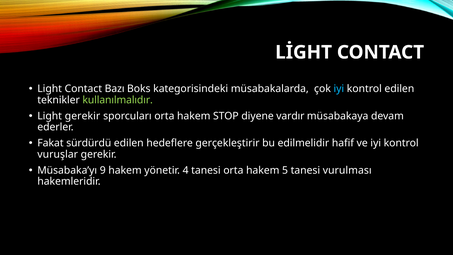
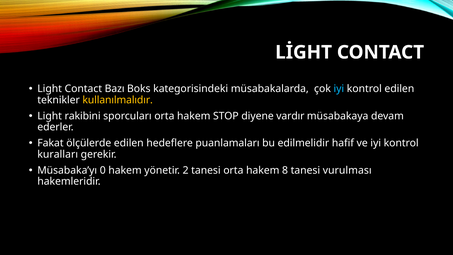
kullanılmalıdır colour: light green -> yellow (118, 100)
Light gerekir: gerekir -> rakibini (83, 116)
sürdürdü: sürdürdü -> ölçülerde (89, 143)
gerçekleştirir: gerçekleştirir -> puanlamaları (228, 143)
vuruşlar: vuruşlar -> kuralları (58, 154)
9: 9 -> 0 (103, 170)
4: 4 -> 2 (186, 170)
5: 5 -> 8 (285, 170)
